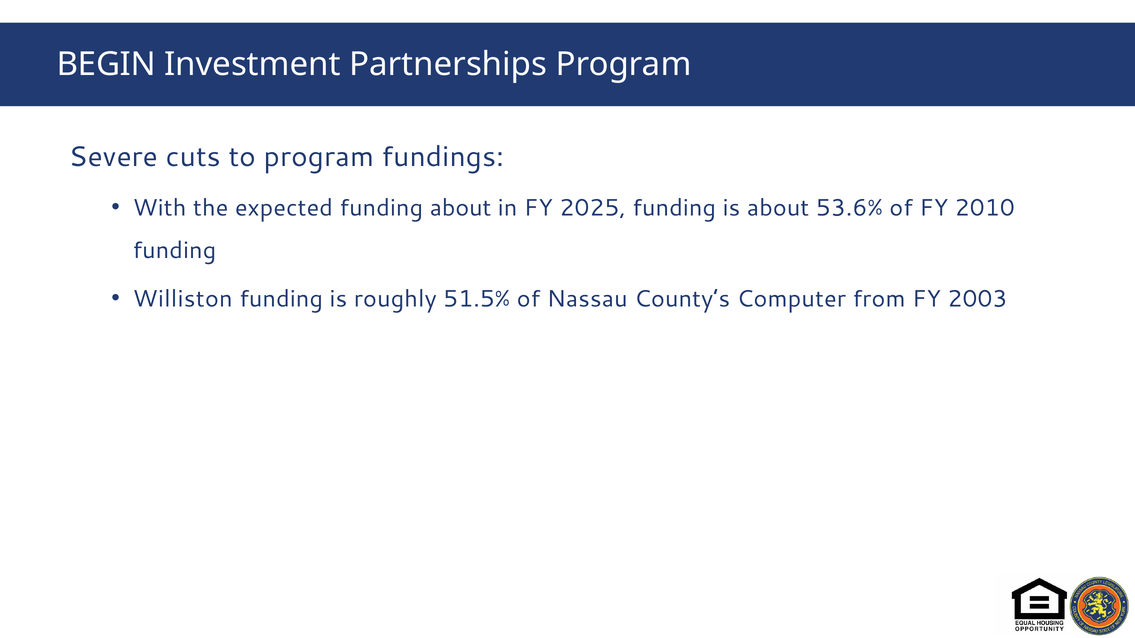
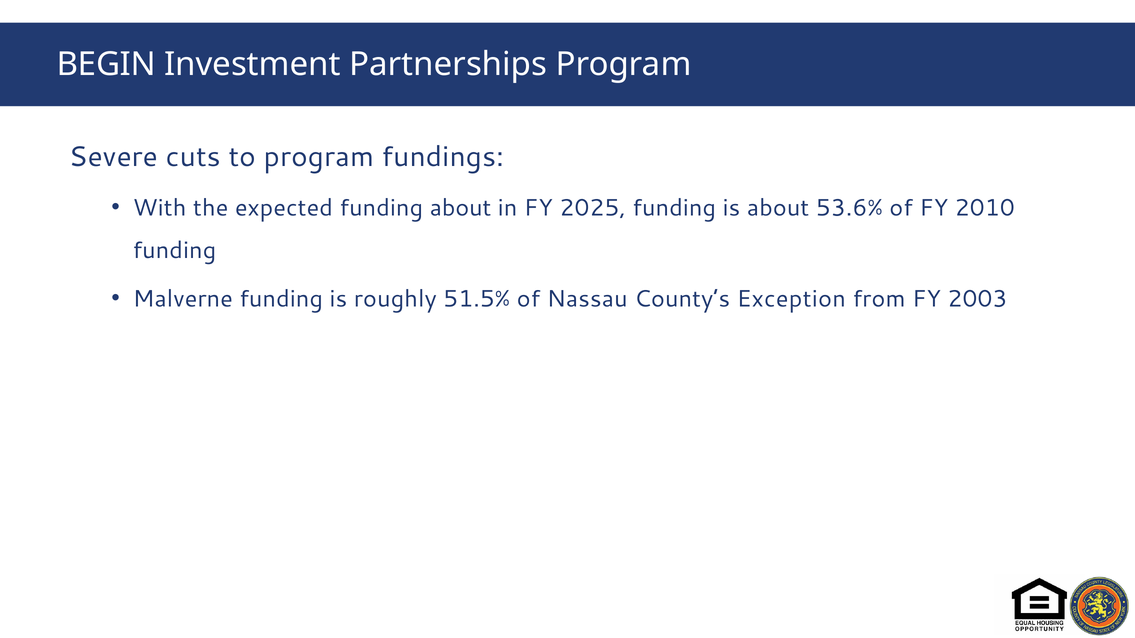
Williston: Williston -> Malverne (183, 299)
Computer: Computer -> Exception (791, 299)
